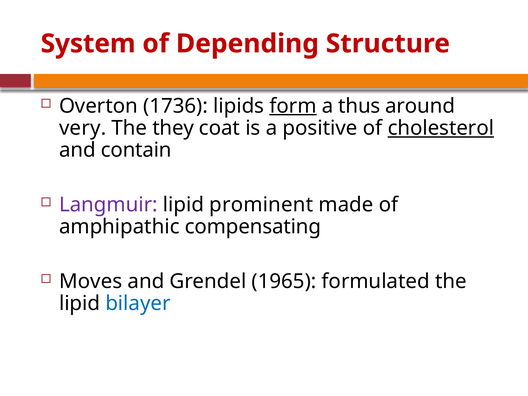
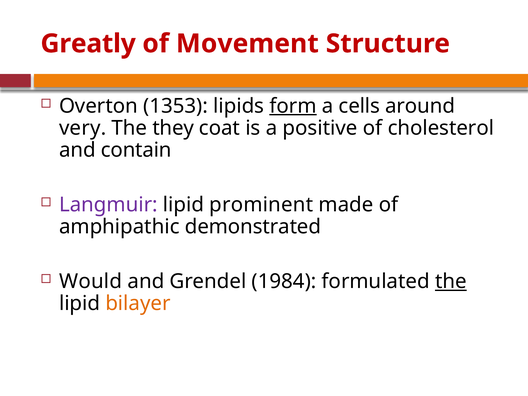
System: System -> Greatly (88, 44)
Depending: Depending -> Movement (247, 44)
1736: 1736 -> 1353 (176, 106)
thus: thus -> cells (359, 106)
cholesterol underline: present -> none (441, 128)
compensating: compensating -> demonstrated (253, 227)
Moves: Moves -> Would (91, 281)
1965: 1965 -> 1984 (284, 281)
the underline: none -> present (451, 281)
bilayer colour: blue -> orange (138, 304)
